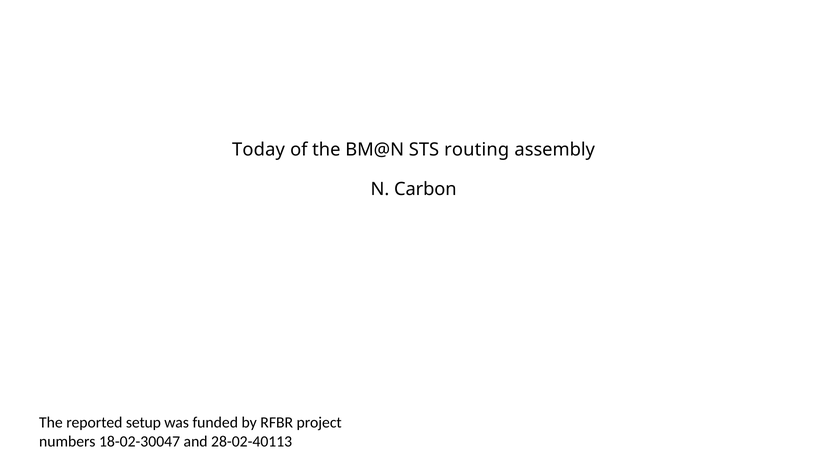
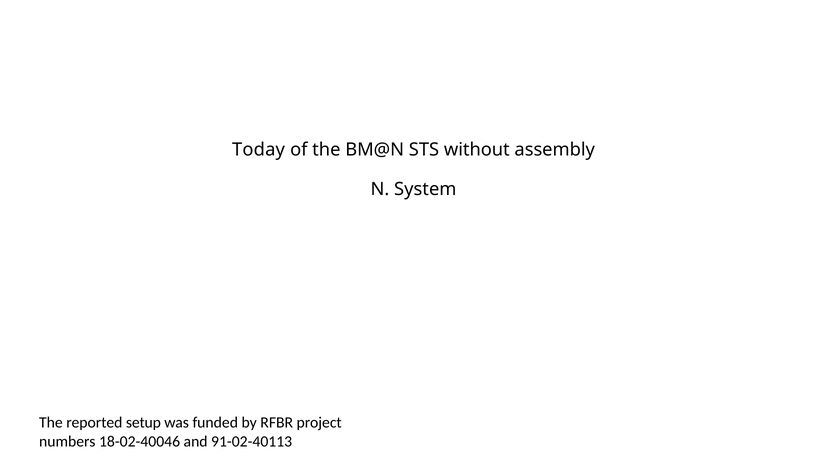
routing: routing -> without (477, 150)
Carbon: Carbon -> System (425, 189)
18-02-30047: 18-02-30047 -> 18-02-40046 (140, 441)
28-02-40113: 28-02-40113 -> 91-02-40113 (252, 441)
